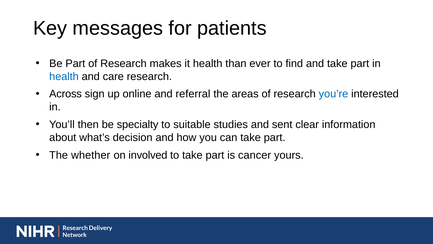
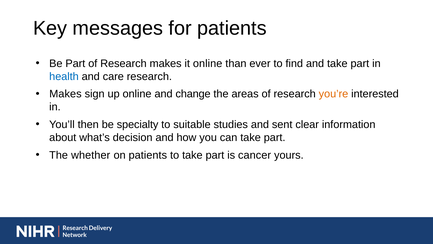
it health: health -> online (208, 63)
Across: Across -> Makes (65, 94)
referral: referral -> change (193, 94)
you’re colour: blue -> orange (333, 94)
on involved: involved -> patients (148, 155)
